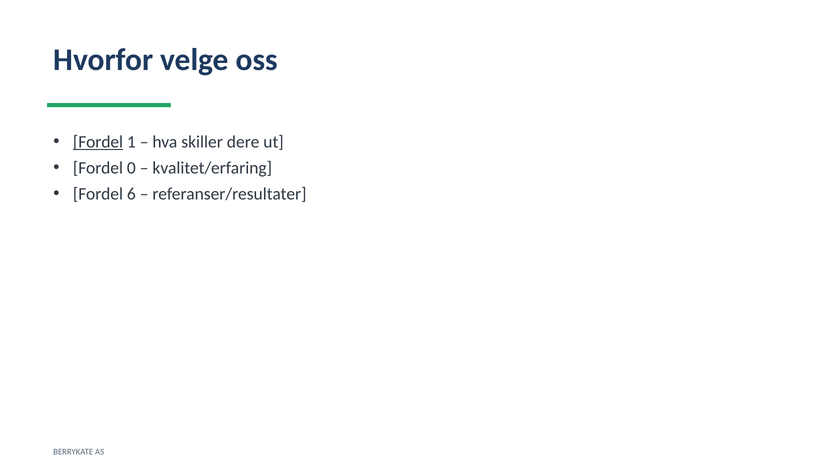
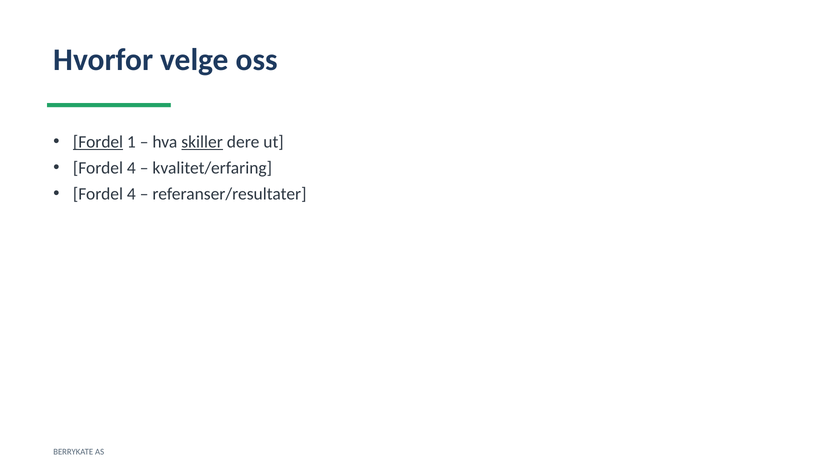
skiller underline: none -> present (202, 142)
0: 0 -> 4 (131, 168)
6: 6 -> 4 (131, 194)
